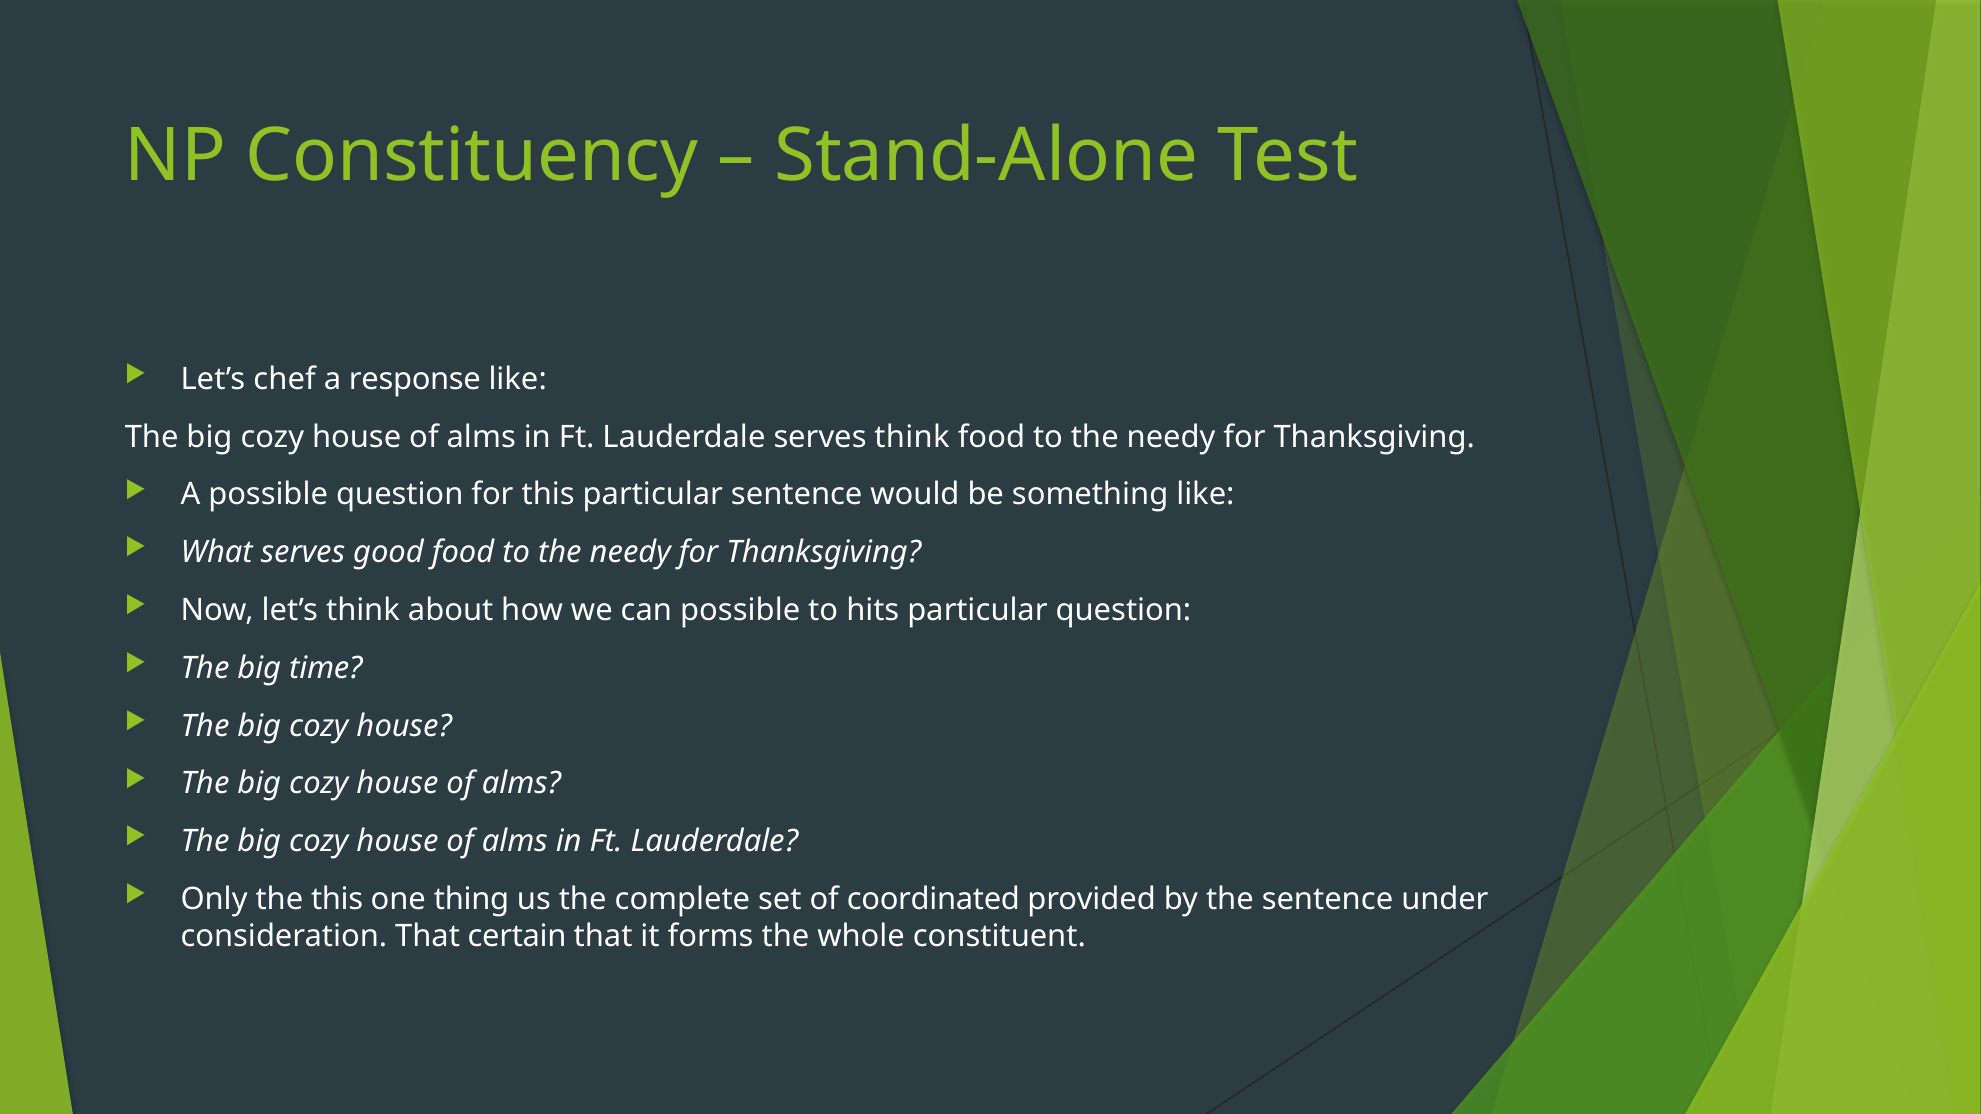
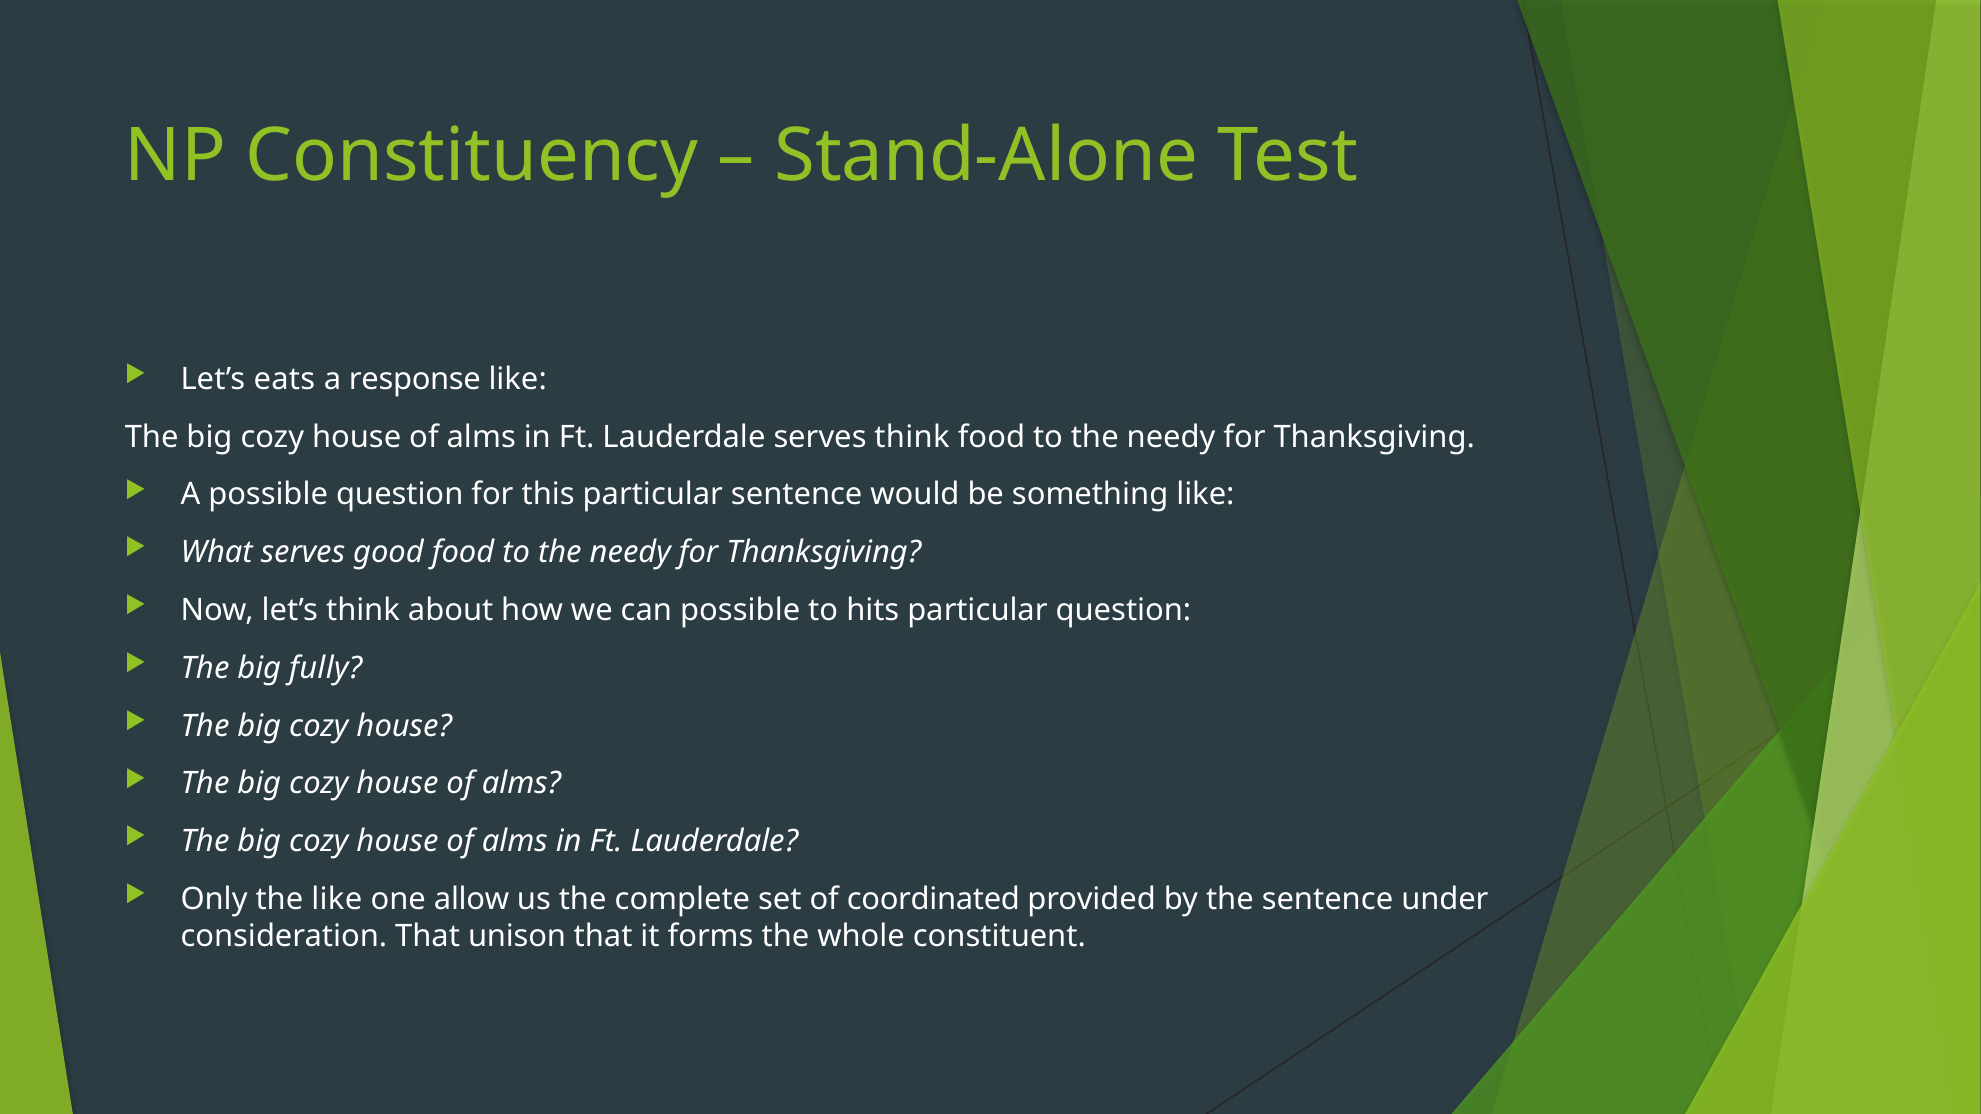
chef: chef -> eats (284, 379)
time: time -> fully (326, 668)
the this: this -> like (337, 899)
thing: thing -> allow (472, 899)
certain: certain -> unison (517, 937)
